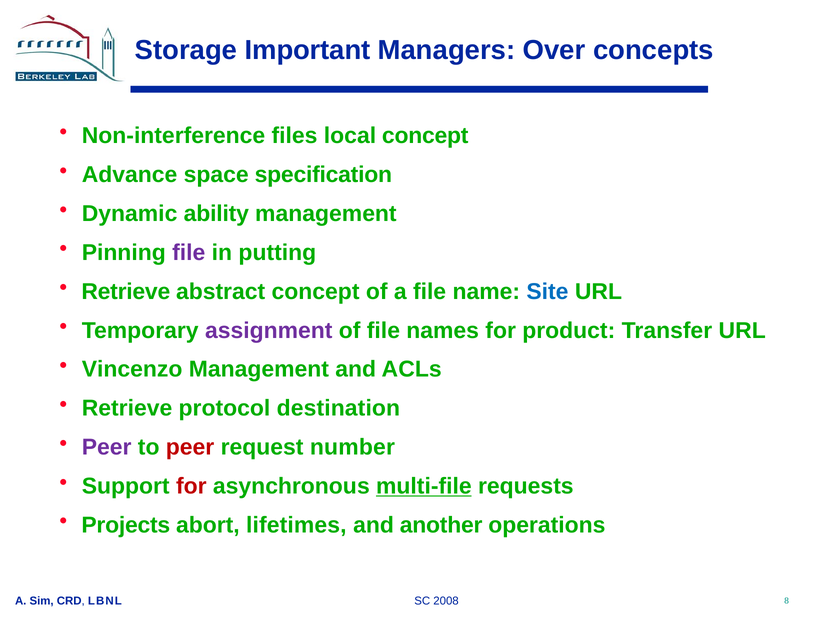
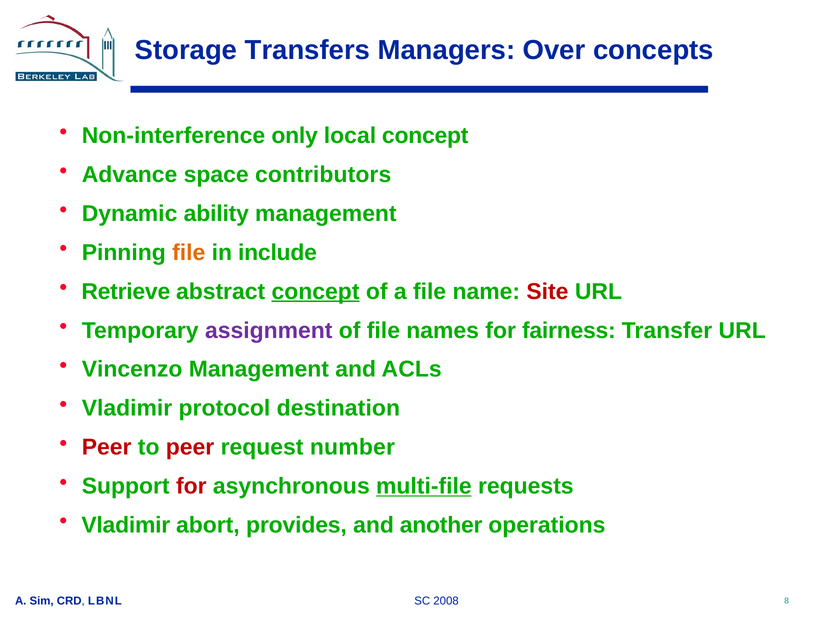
Important: Important -> Transfers (308, 50)
files: files -> only (295, 136)
specification: specification -> contributors (323, 175)
file colour: purple -> orange (189, 253)
putting: putting -> include (277, 253)
concept underline: none -> present (316, 292)
Site colour: blue -> red (547, 292)
product: product -> fairness (569, 331)
Retrieve: Retrieve -> Vladimir (127, 409)
Peer colour: purple -> red (107, 448)
Projects: Projects -> Vladimir (126, 526)
lifetimes: lifetimes -> provides (296, 526)
